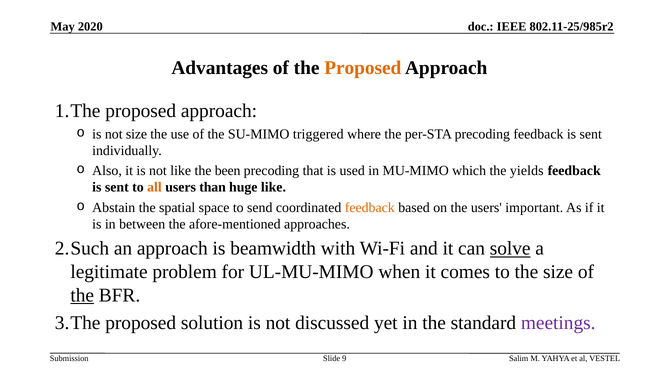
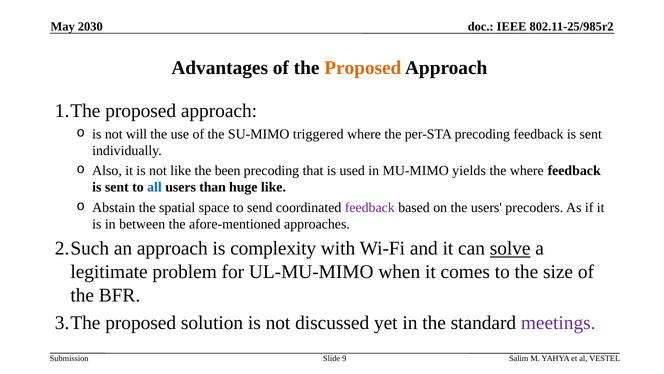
2020: 2020 -> 2030 (90, 26)
not size: size -> will (136, 134)
which: which -> yields (469, 171)
the yields: yields -> where (527, 171)
all colour: orange -> blue (154, 187)
feedback colour: orange -> purple (370, 207)
important: important -> precoders (534, 207)
beamwidth: beamwidth -> complexity (273, 248)
the underline: present -> none (82, 295)
